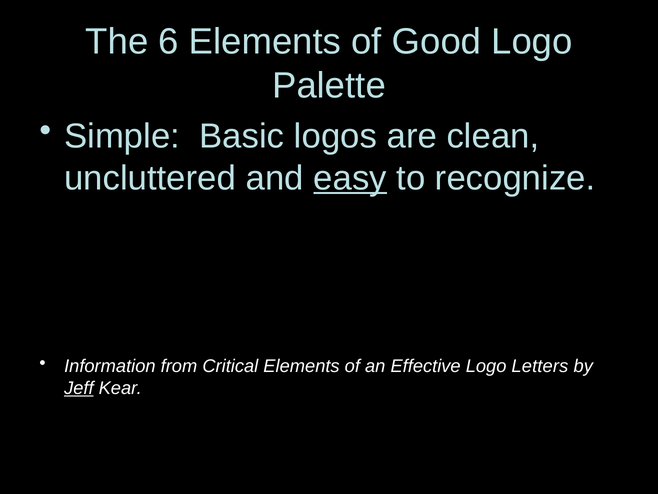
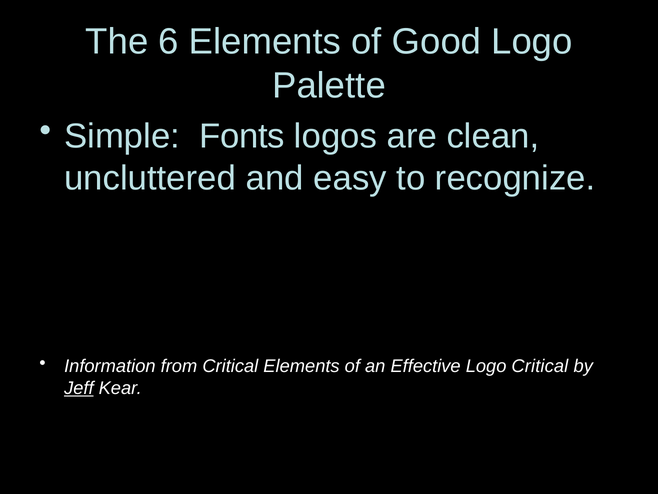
Basic: Basic -> Fonts (242, 136)
easy underline: present -> none (350, 178)
Logo Letters: Letters -> Critical (540, 366)
